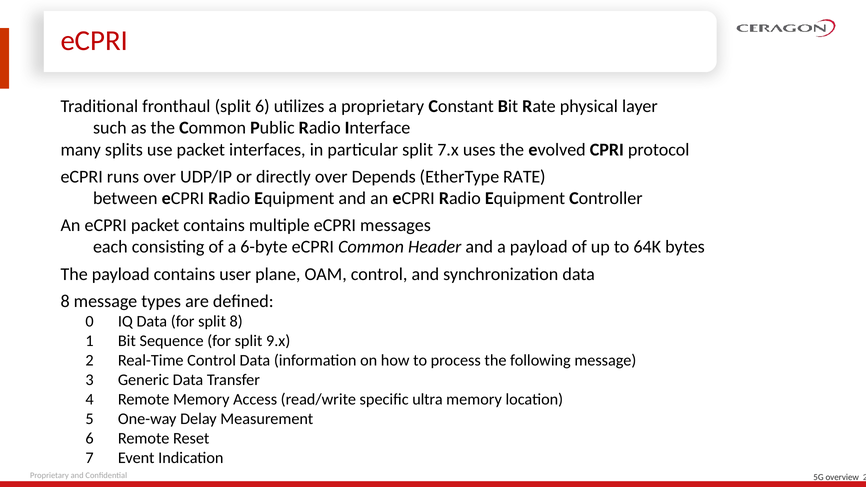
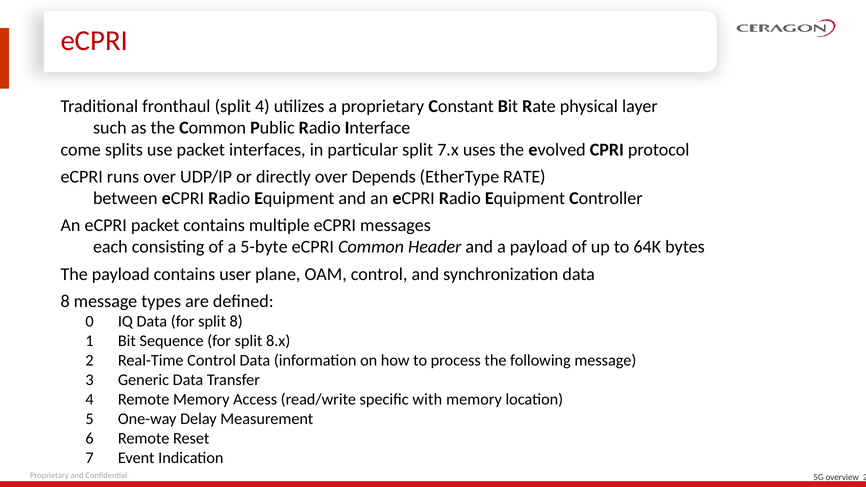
split 6: 6 -> 4 (262, 106)
many: many -> come (81, 150)
6-byte: 6-byte -> 5-byte (264, 247)
9.x: 9.x -> 8.x (278, 341)
ultra: ultra -> with (427, 400)
